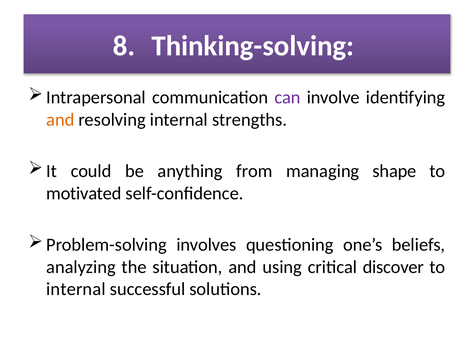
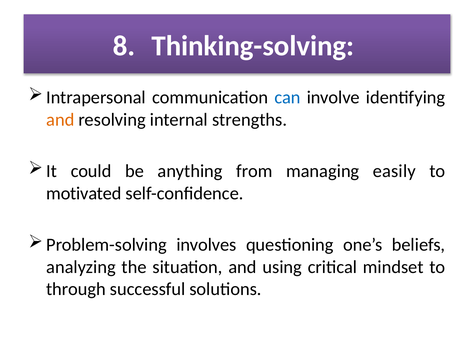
can colour: purple -> blue (288, 98)
shape: shape -> easily (394, 171)
discover: discover -> mindset (393, 267)
internal: internal -> through (76, 290)
